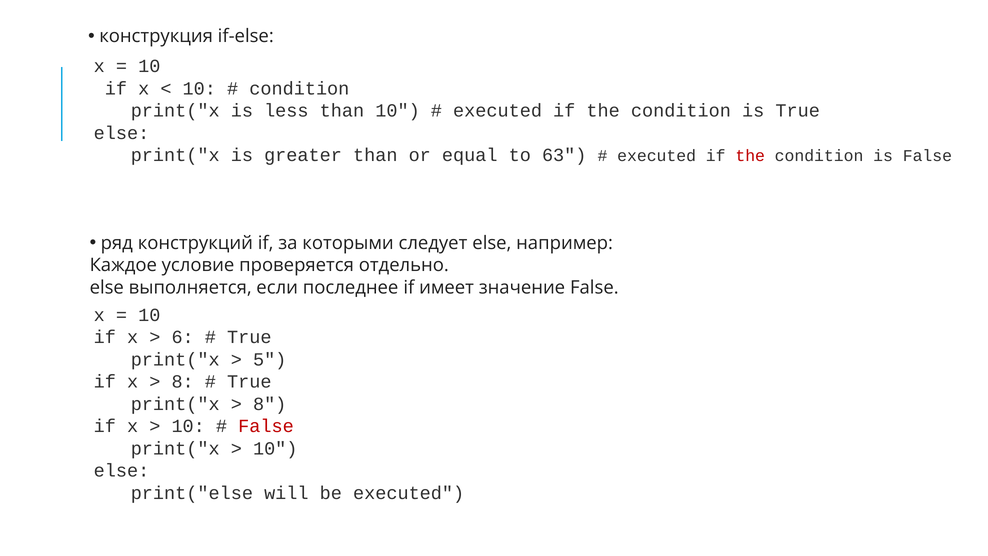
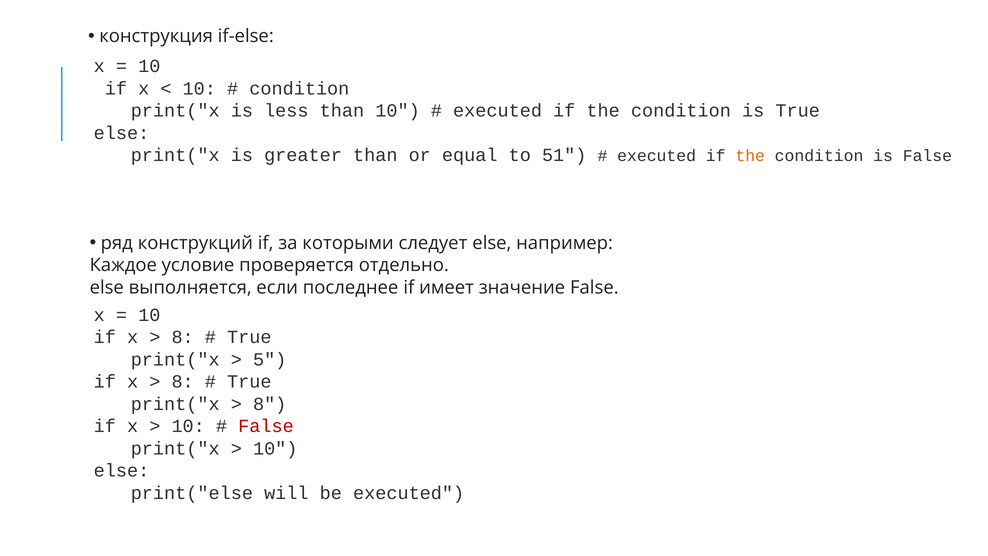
63: 63 -> 51 (564, 155)
the colour: red -> orange (750, 156)
6: 6 -> 8 (183, 337)
